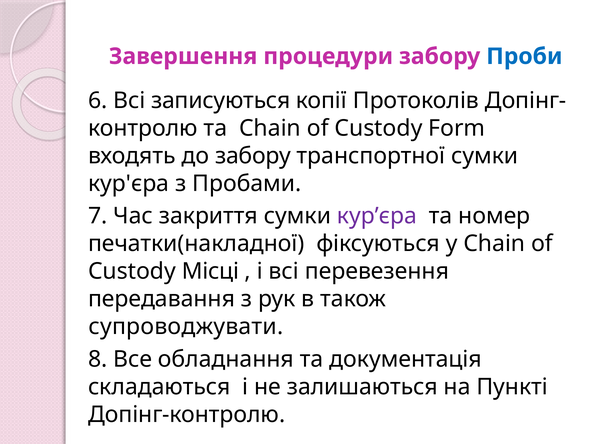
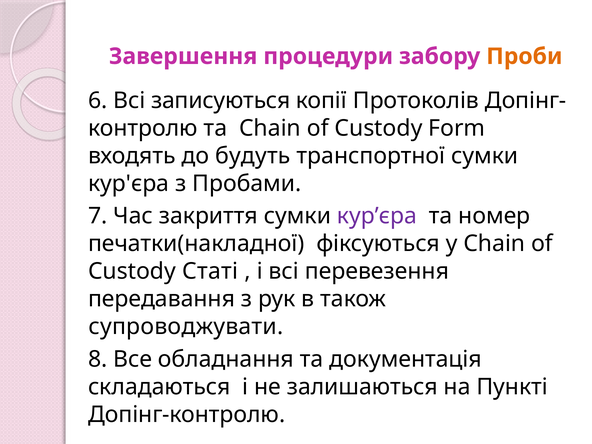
Проби colour: blue -> orange (524, 56)
до забору: забору -> будуть (253, 156)
Місці: Місці -> Статі (210, 271)
